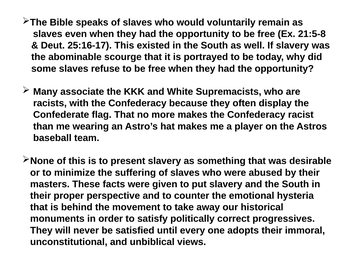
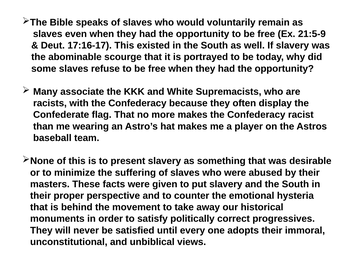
21:5-8: 21:5-8 -> 21:5-9 (312, 34)
25:16-17: 25:16-17 -> 17:16-17 (90, 45)
